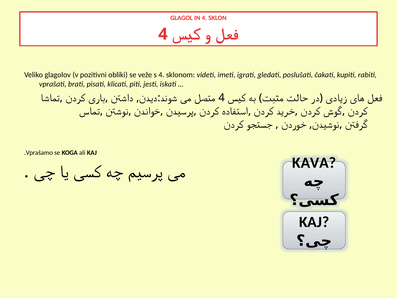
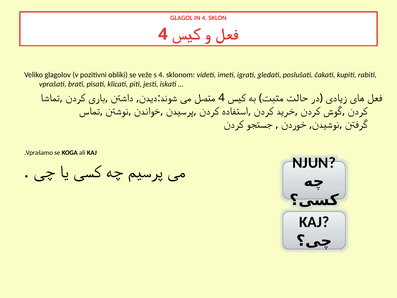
KAVA: KAVA -> NJUN (314, 163)
